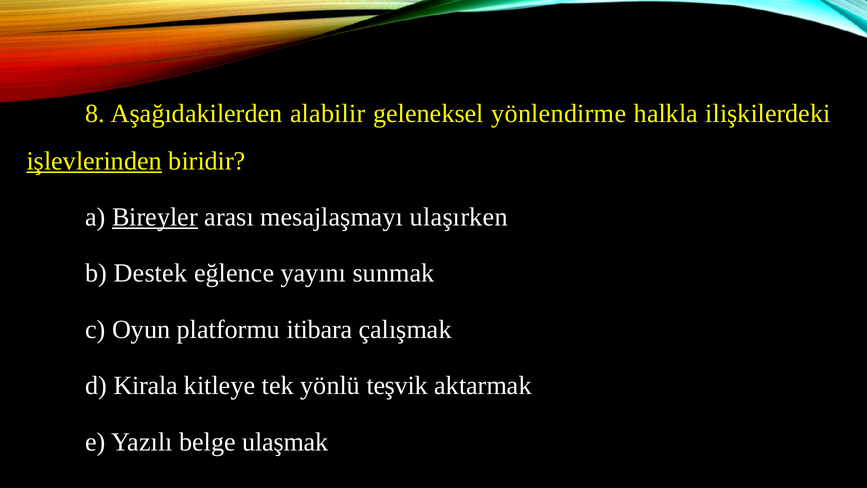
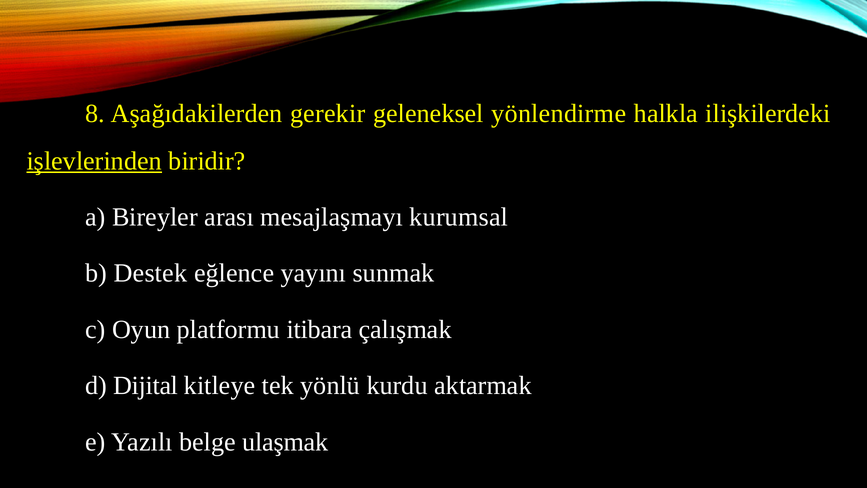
alabilir: alabilir -> gerekir (328, 114)
Bireyler underline: present -> none (155, 217)
ulaşırken: ulaşırken -> kurumsal (459, 217)
Kirala: Kirala -> Dijital (146, 386)
teşvik: teşvik -> kurdu (397, 386)
